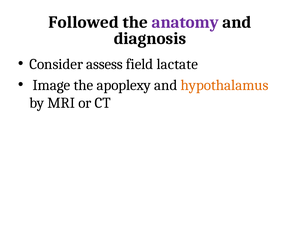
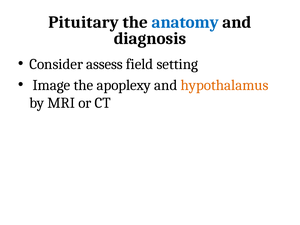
Followed: Followed -> Pituitary (84, 22)
anatomy colour: purple -> blue (185, 22)
lactate: lactate -> setting (177, 64)
